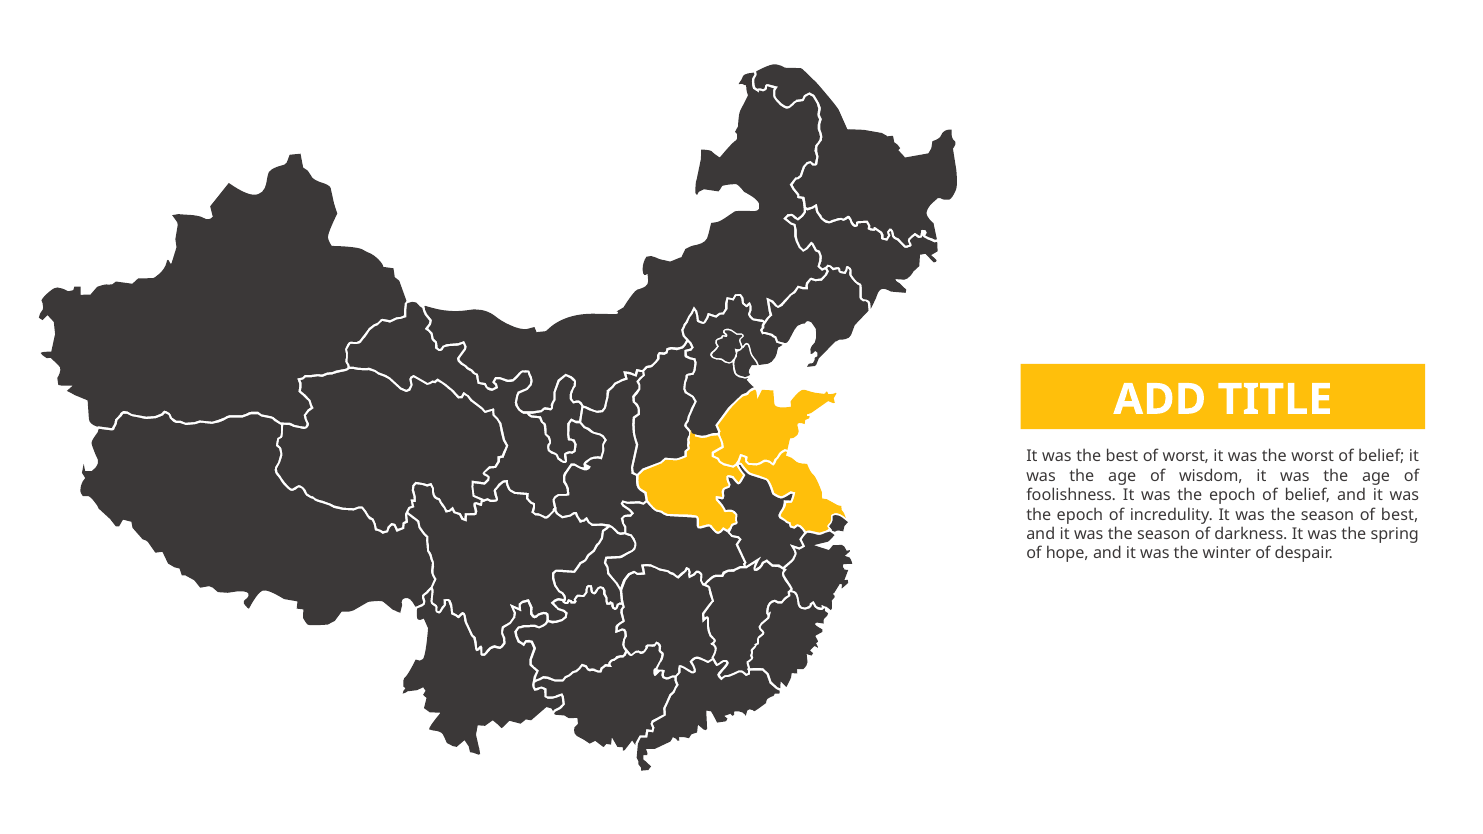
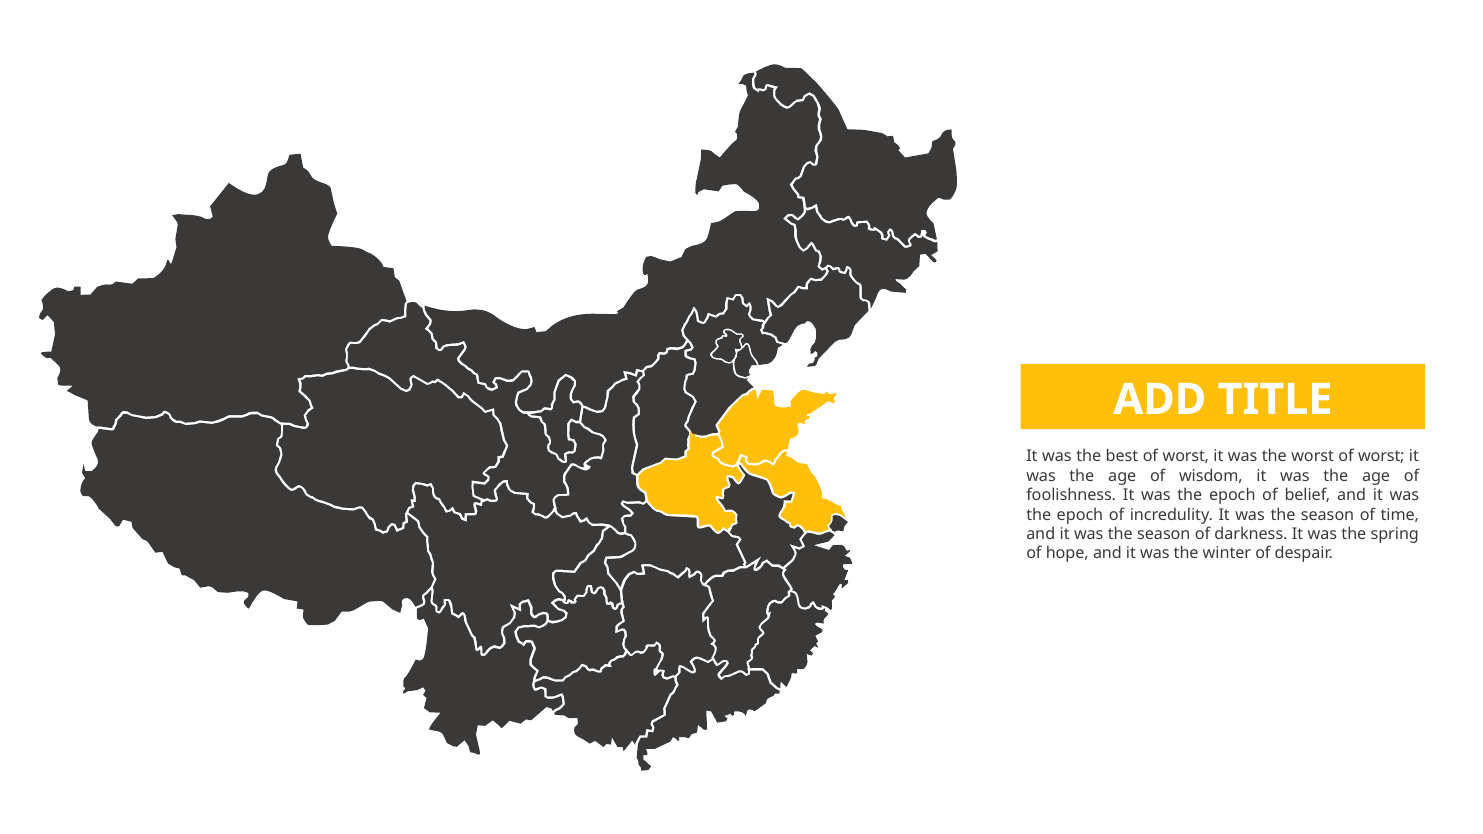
worst of belief: belief -> worst (1381, 456)
of best: best -> time (1400, 515)
